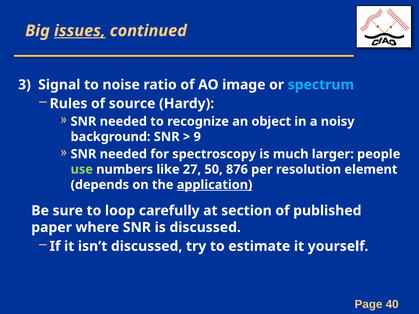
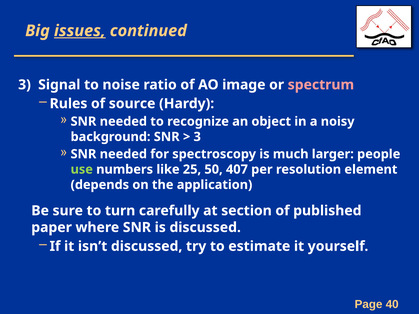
spectrum colour: light blue -> pink (321, 85)
9: 9 -> 3 (197, 137)
27: 27 -> 25 (192, 170)
876: 876 -> 407 (237, 170)
application underline: present -> none (215, 185)
loop: loop -> turn (120, 211)
